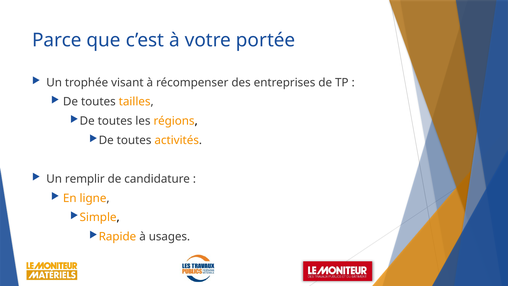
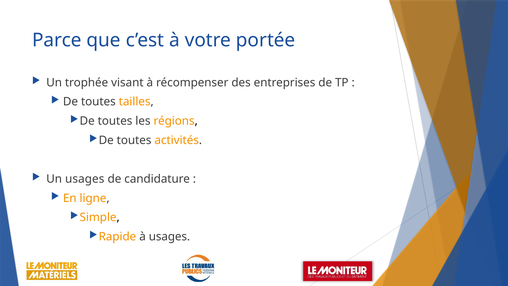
Un remplir: remplir -> usages (85, 179)
